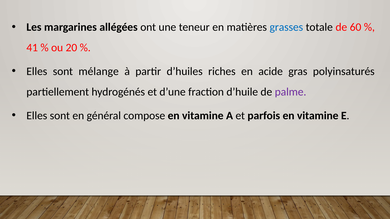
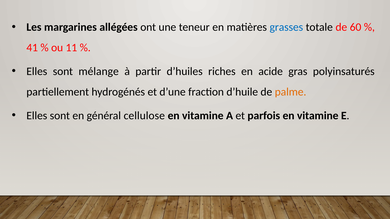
20: 20 -> 11 (71, 48)
palme colour: purple -> orange (291, 92)
compose: compose -> cellulose (144, 116)
